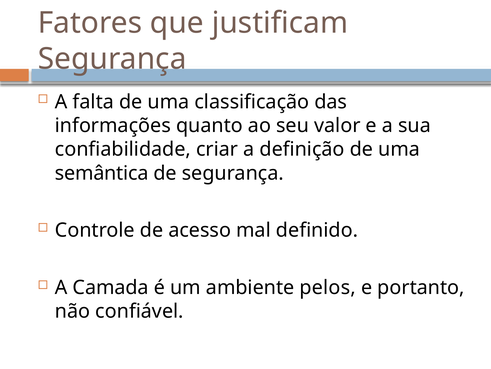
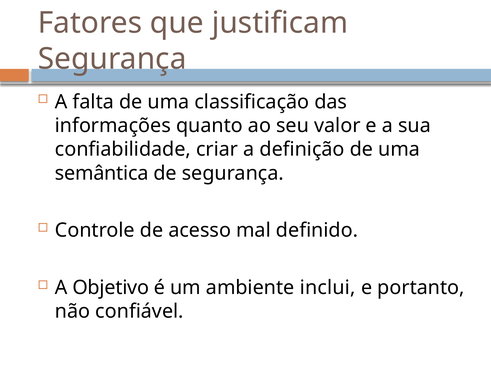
Camada: Camada -> Objetivo (111, 287)
pelos: pelos -> inclui (328, 287)
